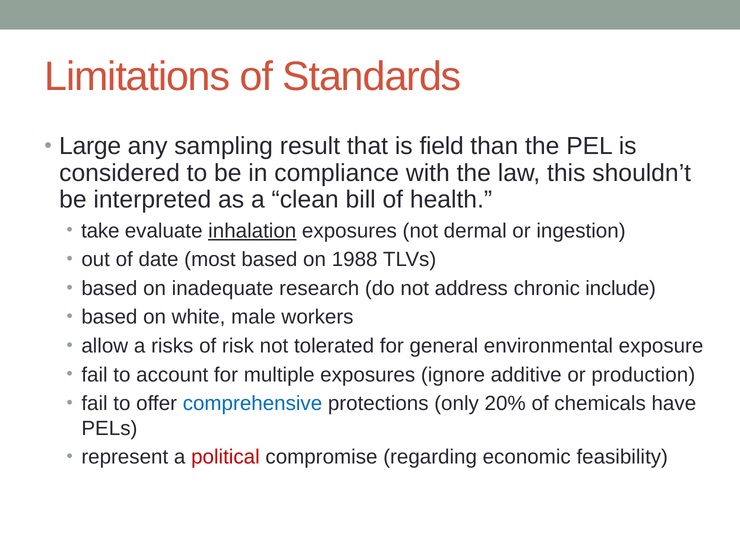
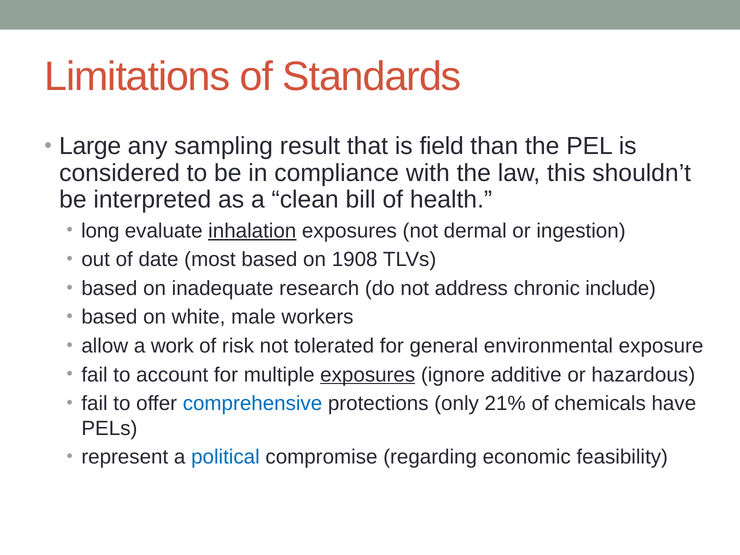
take: take -> long (100, 231)
1988: 1988 -> 1908 (355, 260)
risks: risks -> work (172, 346)
exposures underline: none -> present (368, 375)
production: production -> hazardous (643, 375)
20%: 20% -> 21% (505, 404)
political colour: red -> blue (225, 457)
